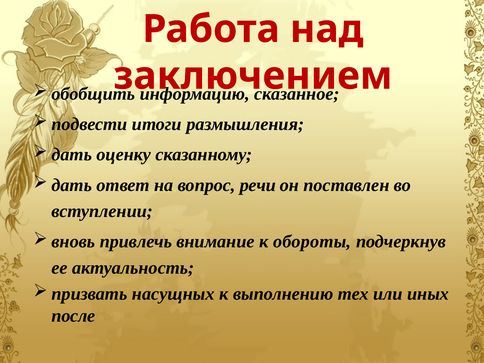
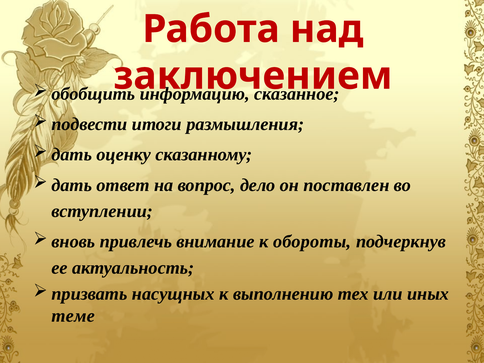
речи: речи -> дело (258, 185)
после: после -> теме (73, 316)
